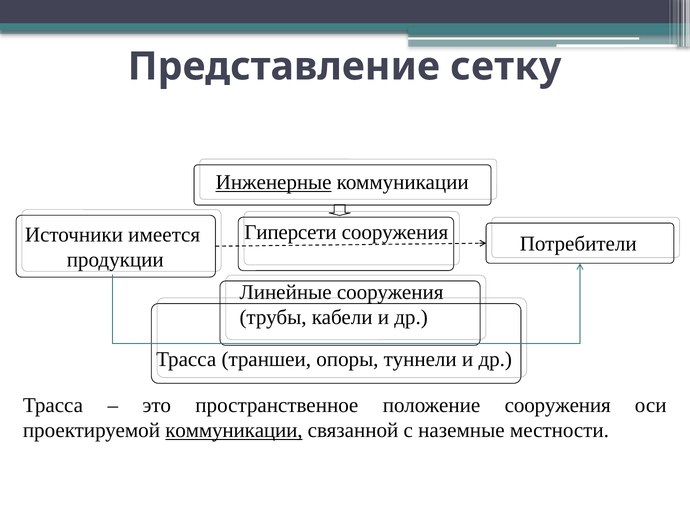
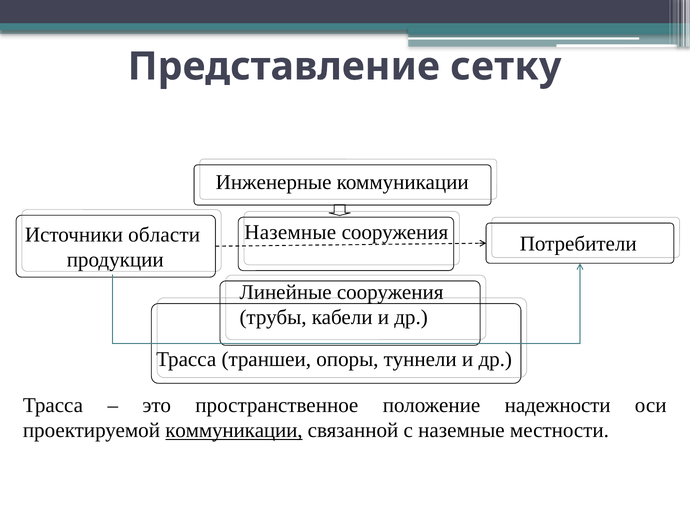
Инженерные underline: present -> none (274, 183)
Гиперсети: Гиперсети -> Наземные (290, 232)
имеется: имеется -> области (164, 235)
положение сооружения: сооружения -> надежности (558, 406)
